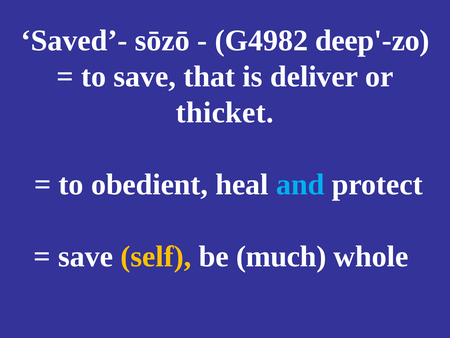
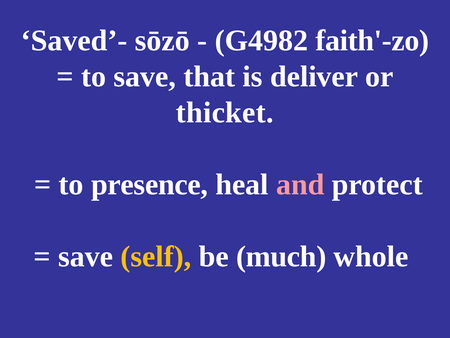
deep'-zo: deep'-zo -> faith'-zo (372, 40)
obedient: obedient -> presence (150, 184)
and colour: light blue -> pink (300, 184)
